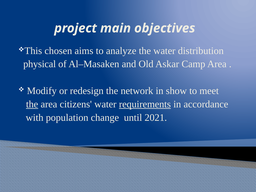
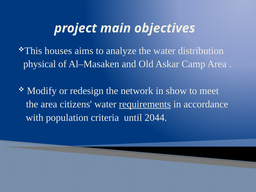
chosen: chosen -> houses (58, 51)
the underline: present -> none (32, 104)
change: change -> criteria (105, 118)
2021: 2021 -> 2044 (156, 118)
